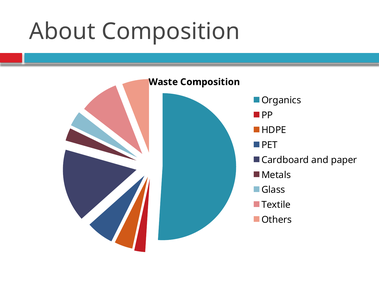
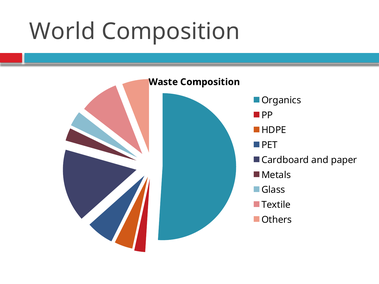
About: About -> World (62, 32)
